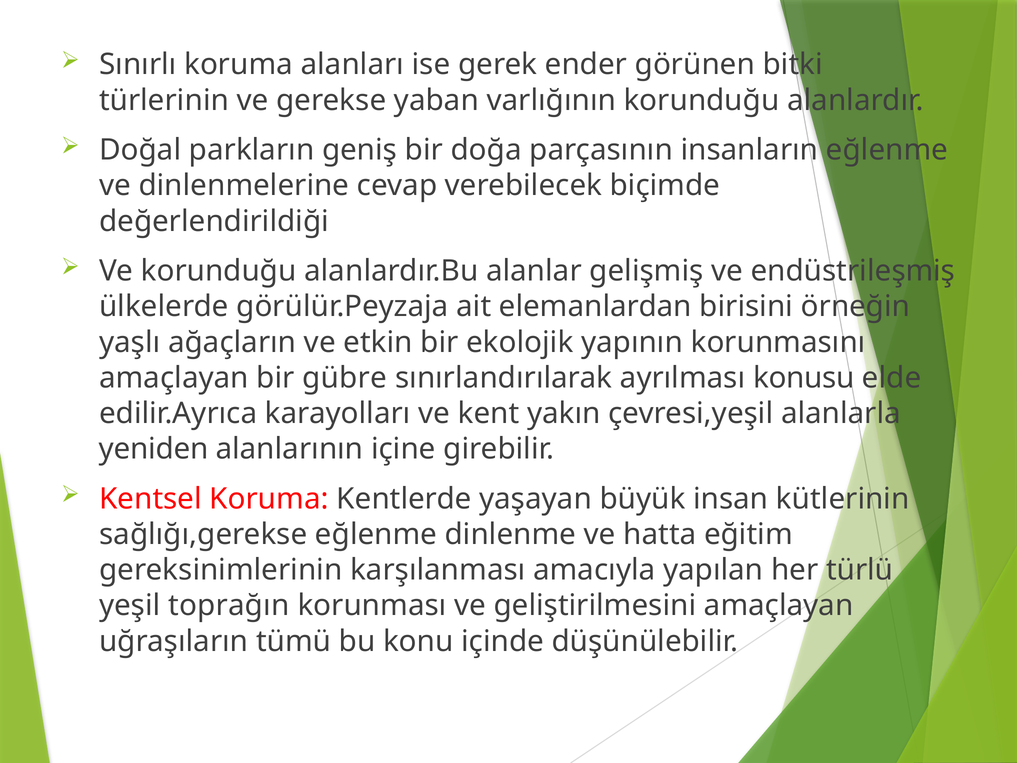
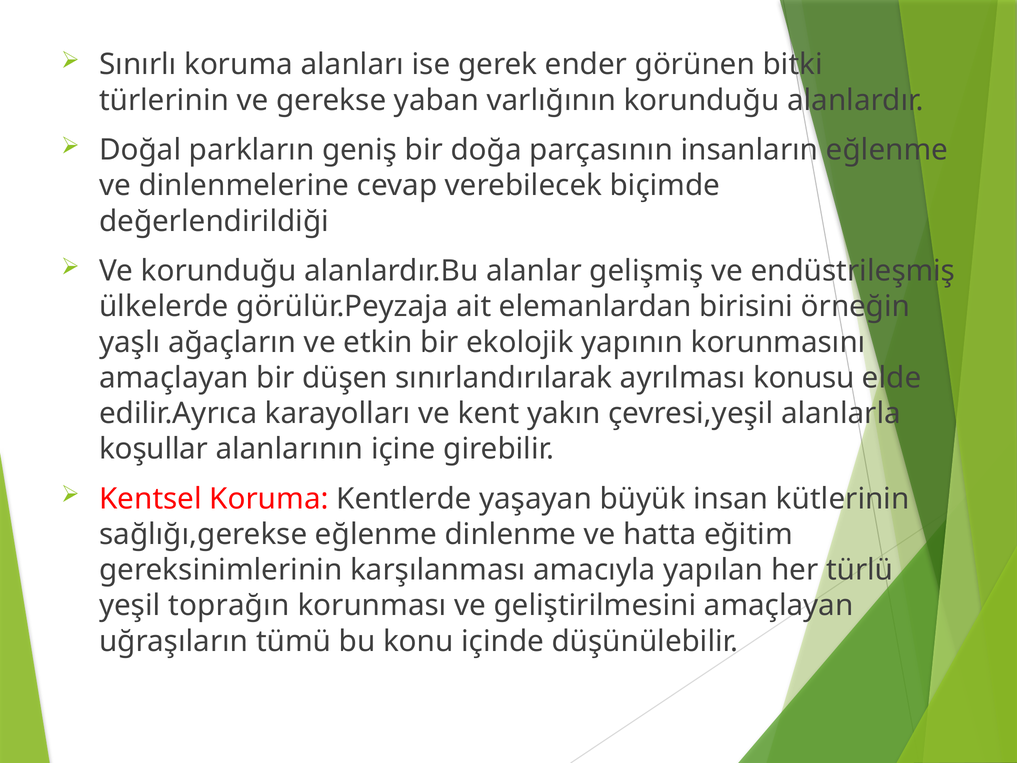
gübre: gübre -> düşen (345, 378)
yeniden: yeniden -> koşullar (154, 449)
